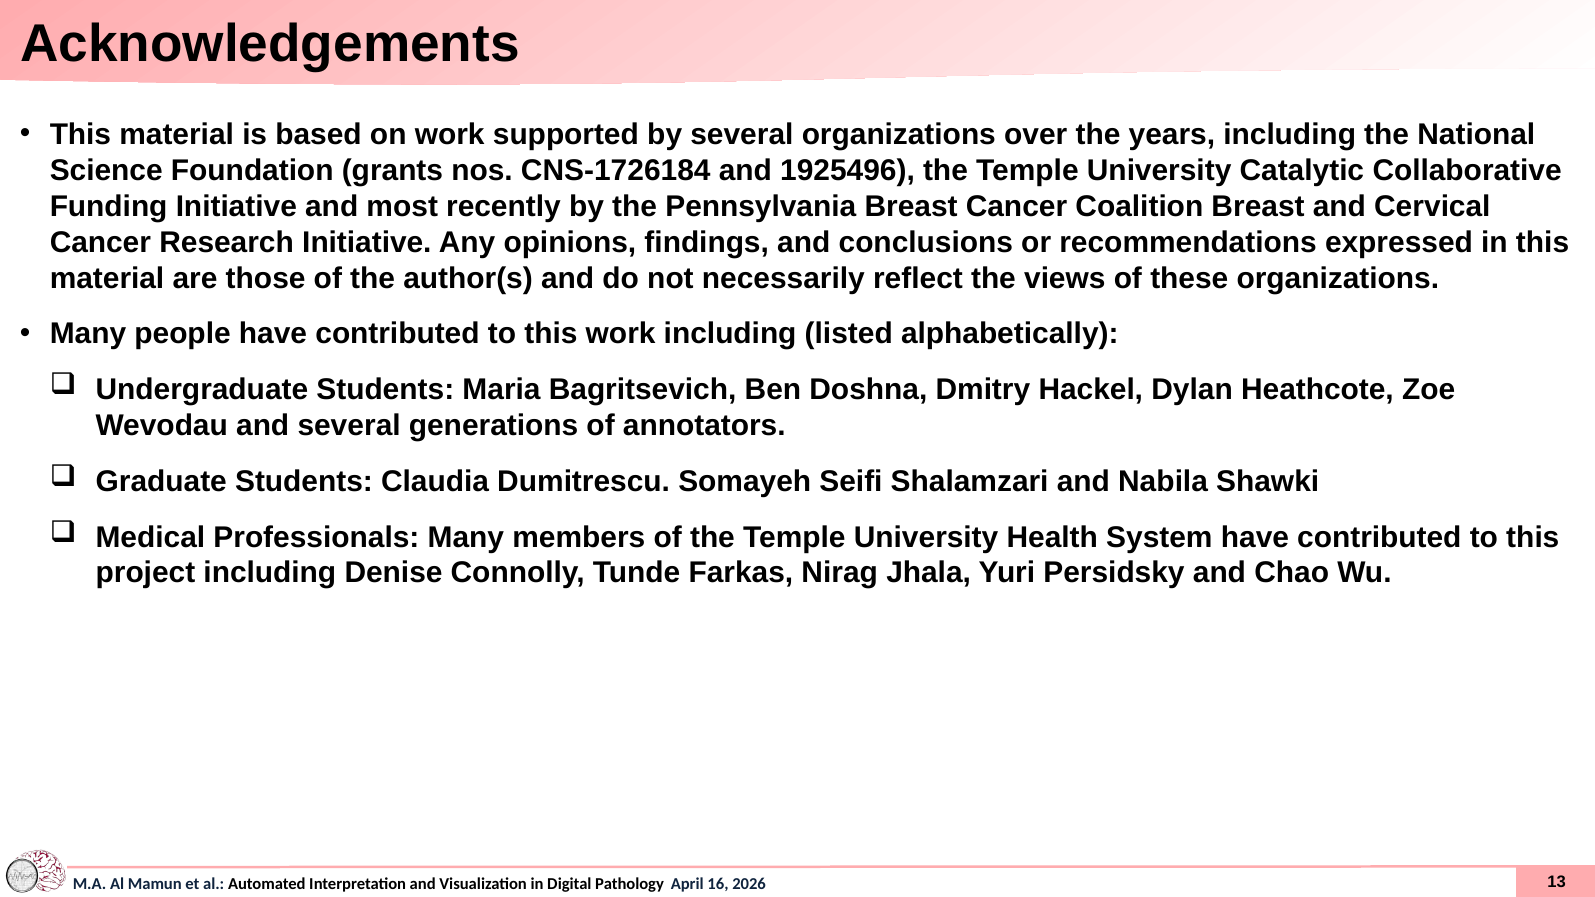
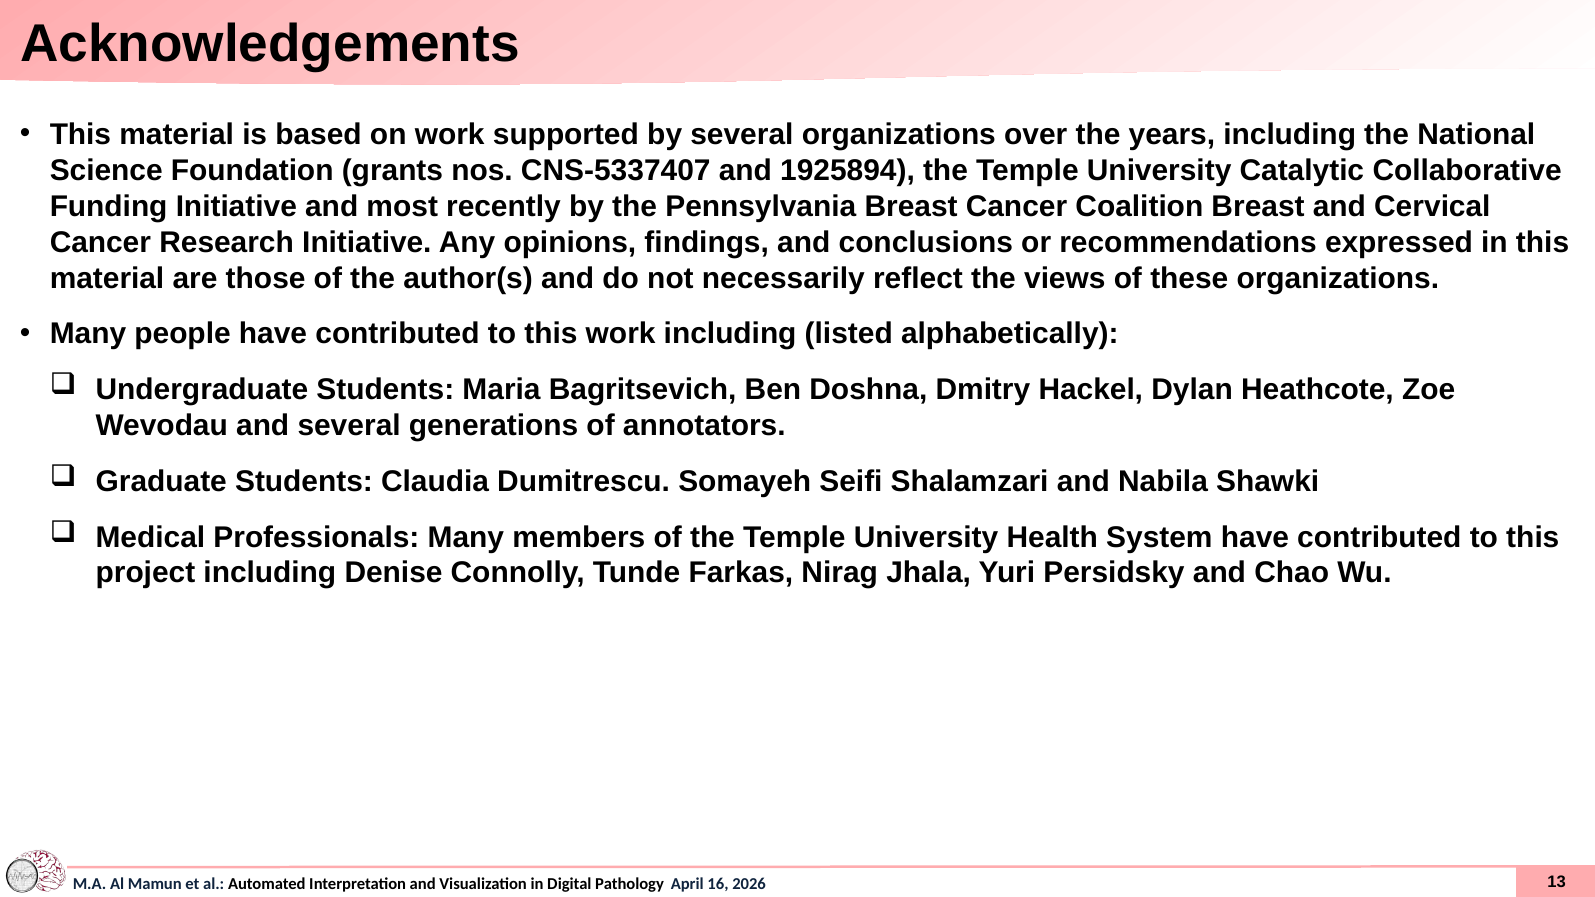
CNS-1726184: CNS-1726184 -> CNS-5337407 (616, 171)
1925496: 1925496 -> 1925894 (847, 171)
